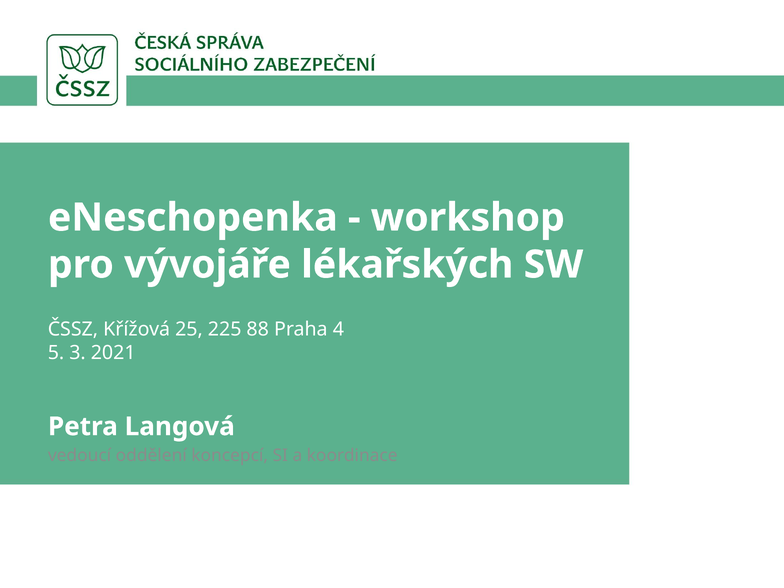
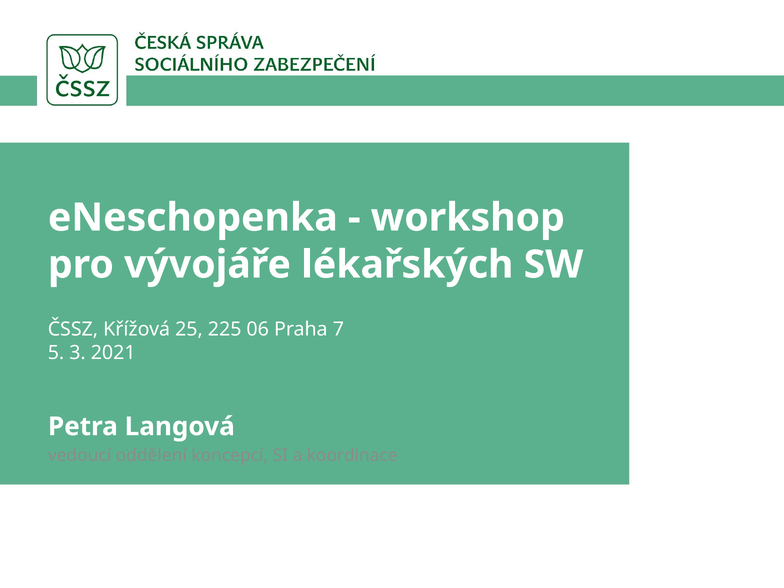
88: 88 -> 06 (258, 329)
4: 4 -> 7 (338, 329)
